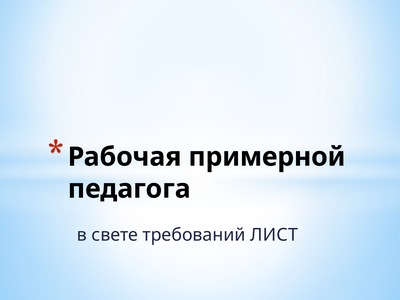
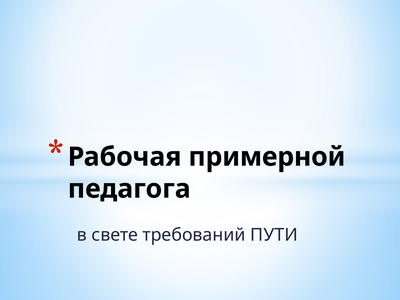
ЛИСТ: ЛИСТ -> ПУТИ (274, 235)
